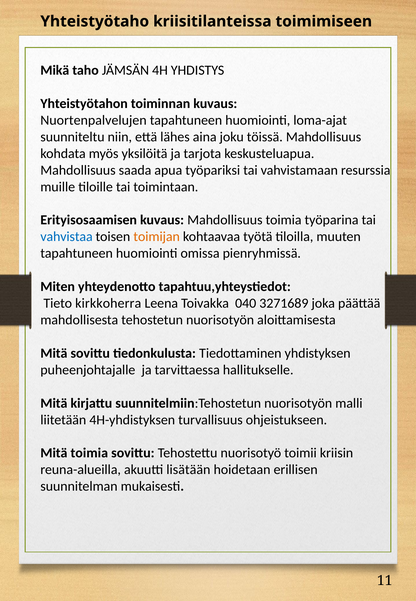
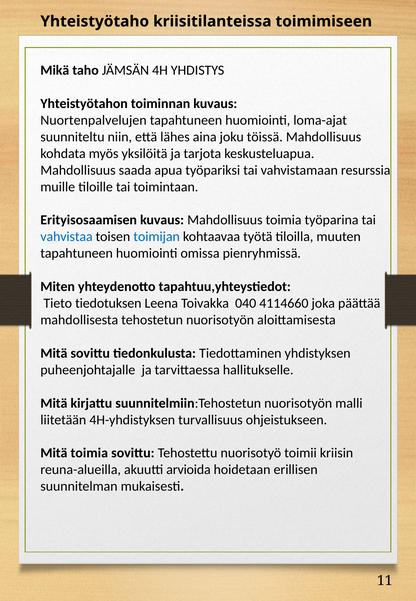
toimijan colour: orange -> blue (157, 237)
kirkkoherra: kirkkoherra -> tiedotuksen (108, 303)
3271689: 3271689 -> 4114660 (284, 303)
lisätään: lisätään -> arvioida (188, 470)
